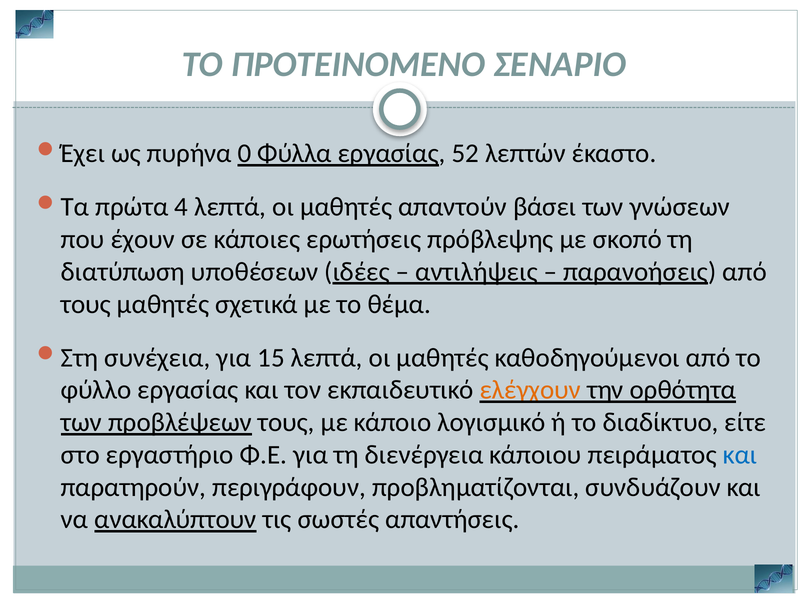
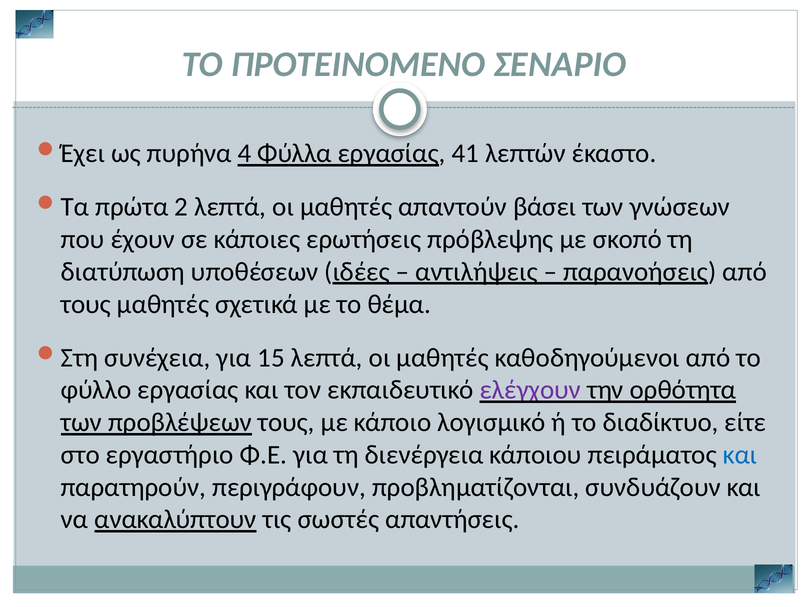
0: 0 -> 4 (244, 153)
52: 52 -> 41 (465, 153)
4: 4 -> 2 (181, 207)
ελέγχουν colour: orange -> purple (530, 390)
